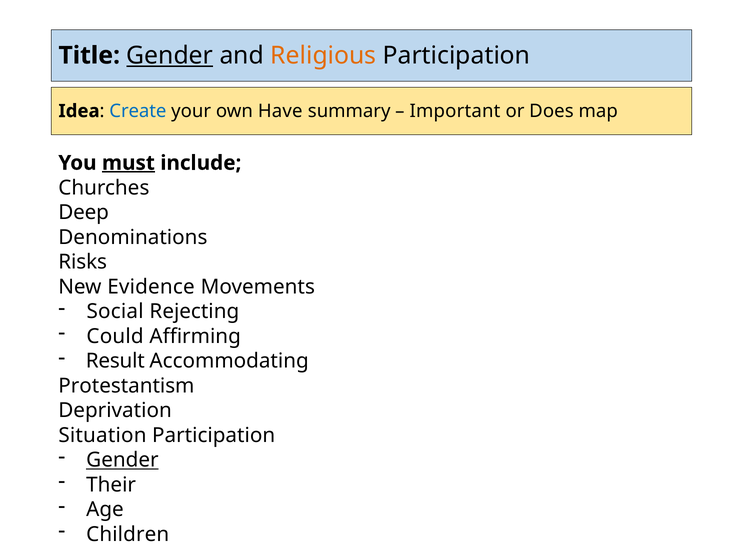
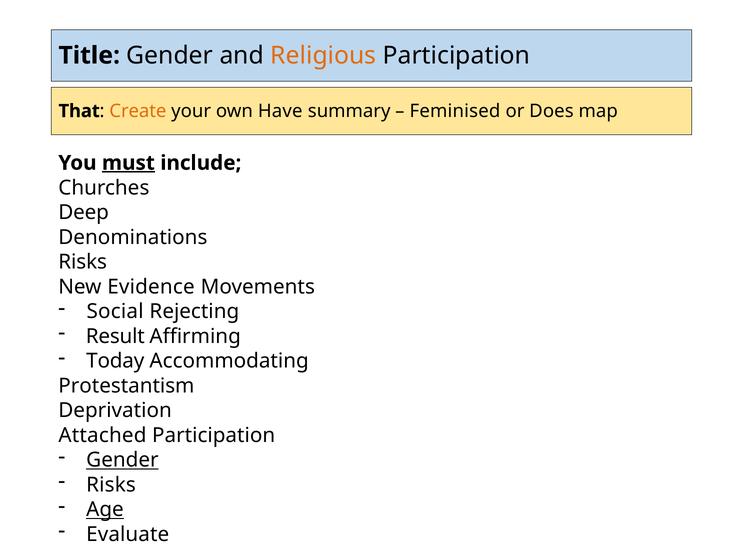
Gender underline: present -> none (170, 55)
Idea: Idea -> That (79, 111)
Create colour: blue -> orange (138, 111)
Important: Important -> Feminised (455, 111)
Could: Could -> Result (115, 336)
Result: Result -> Today (115, 361)
Situation: Situation -> Attached (102, 436)
Their: Their -> Risks (111, 485)
Age underline: none -> present (105, 510)
Children: Children -> Evaluate (128, 535)
